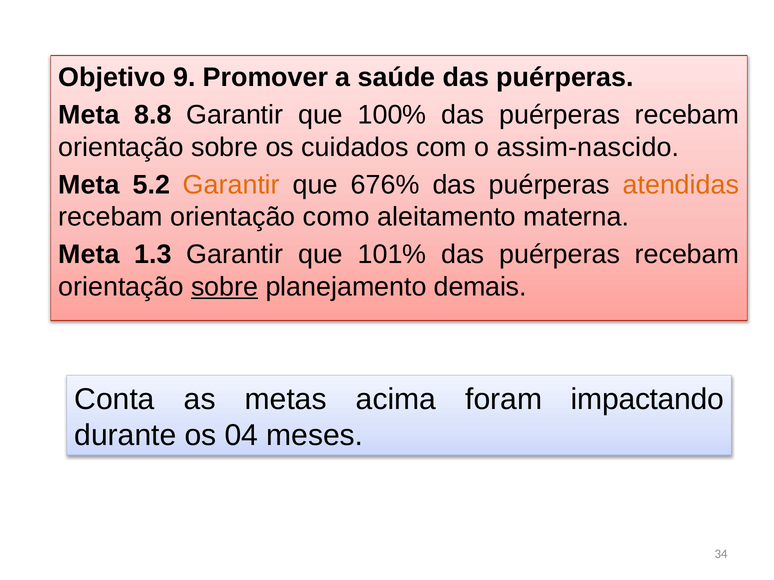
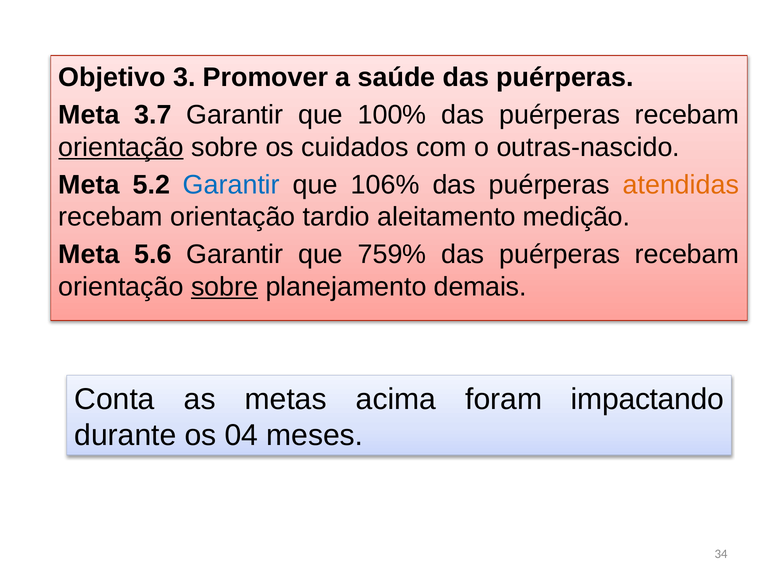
9: 9 -> 3 (184, 77)
8.8: 8.8 -> 3.7 (153, 115)
orientação underline: none -> present (121, 147)
assim-nascido: assim-nascido -> outras-nascido (588, 147)
Garantir colour: orange -> blue (231, 185)
676%: 676% -> 106% (385, 185)
como: como -> tardio (336, 217)
materna: materna -> medição (576, 217)
1.3: 1.3 -> 5.6 (153, 255)
101%: 101% -> 759% (392, 255)
